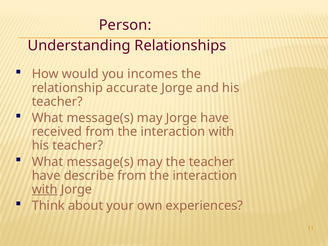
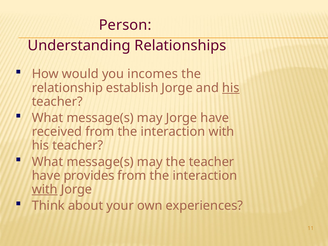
accurate: accurate -> establish (132, 88)
his underline: none -> present (231, 88)
describe: describe -> provides (89, 176)
